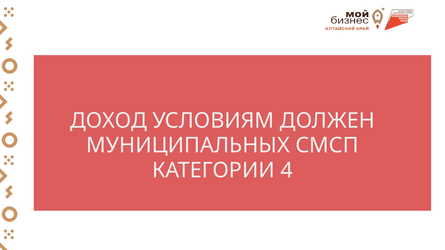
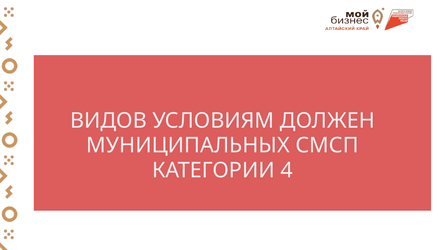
ДОХОД: ДОХОД -> ВИДОВ (108, 121)
